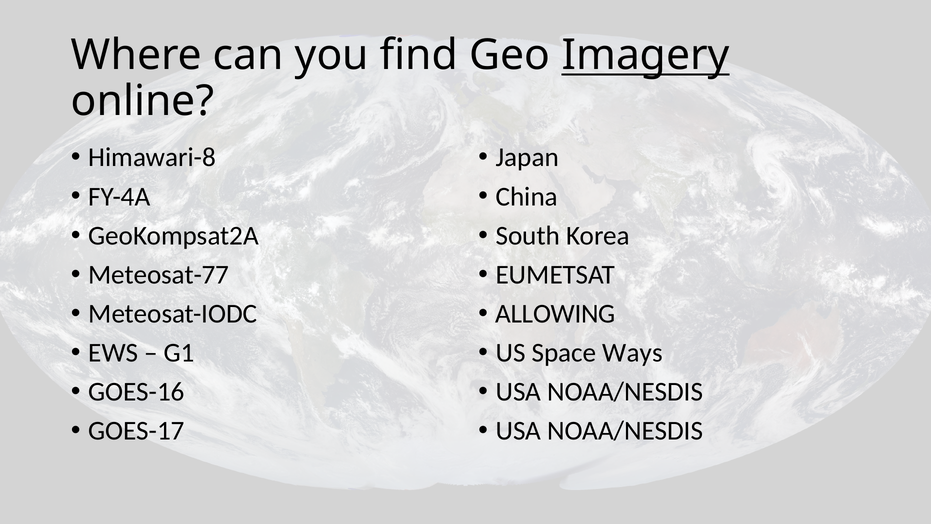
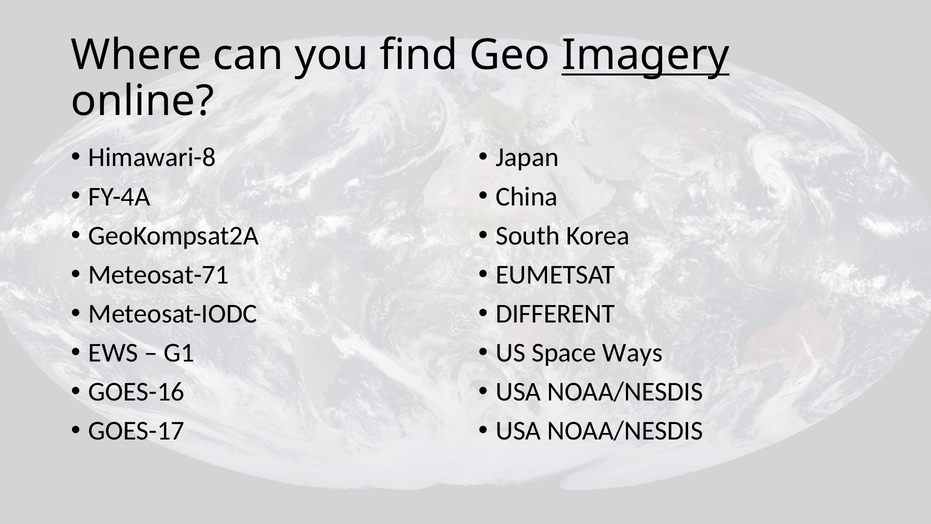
Meteosat-77: Meteosat-77 -> Meteosat-71 (159, 275)
ALLOWING: ALLOWING -> DIFFERENT (555, 314)
